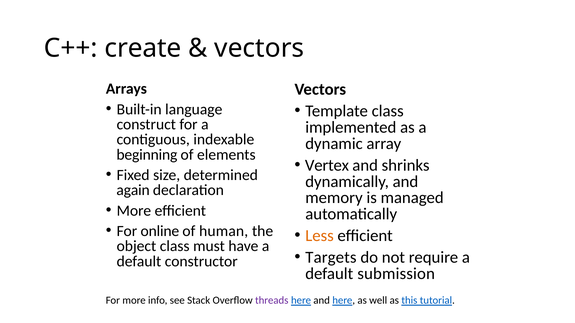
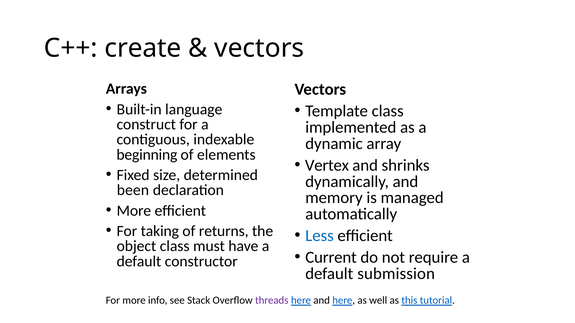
again: again -> been (133, 190)
online: online -> taking (160, 231)
human: human -> returns (224, 231)
Less colour: orange -> blue (320, 236)
Targets: Targets -> Current (331, 258)
